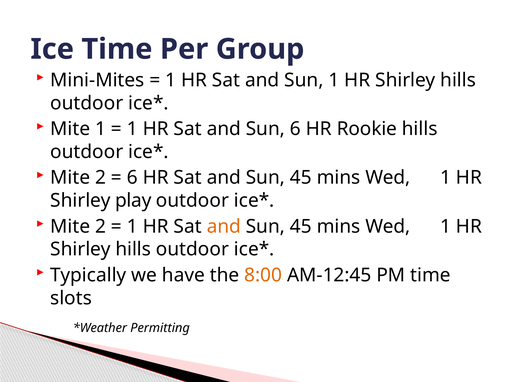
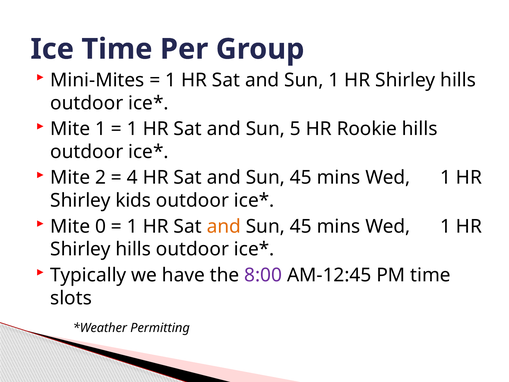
Sun 6: 6 -> 5 (295, 129)
6: 6 -> 4 (132, 178)
play: play -> kids (133, 200)
2: 2 -> 0 (101, 226)
8:00 colour: orange -> purple (263, 275)
